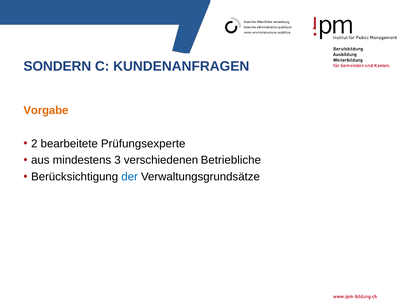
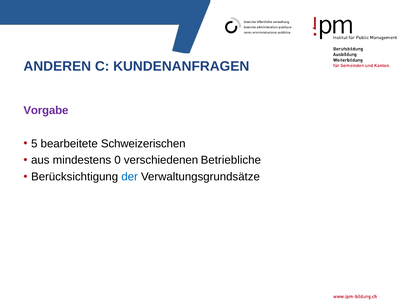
SONDERN: SONDERN -> ANDEREN (57, 66)
Vorgabe colour: orange -> purple (46, 110)
2: 2 -> 5 (34, 144)
Prüfungsexperte: Prüfungsexperte -> Schweizerischen (143, 144)
3: 3 -> 0 (118, 160)
